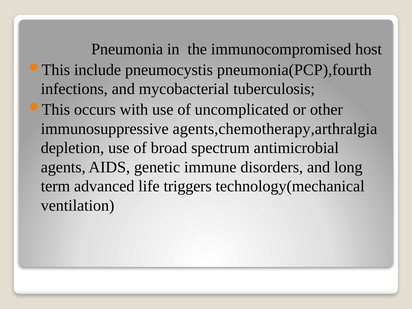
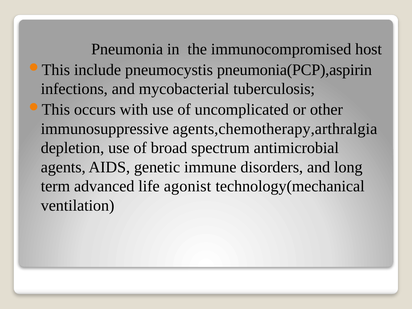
pneumonia(PCP),fourth: pneumonia(PCP),fourth -> pneumonia(PCP),aspirin (294, 70)
triggers: triggers -> agonist (188, 186)
